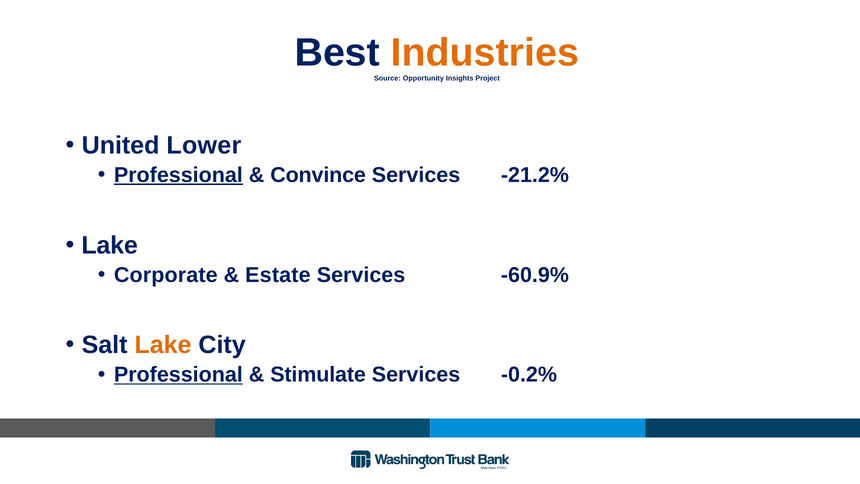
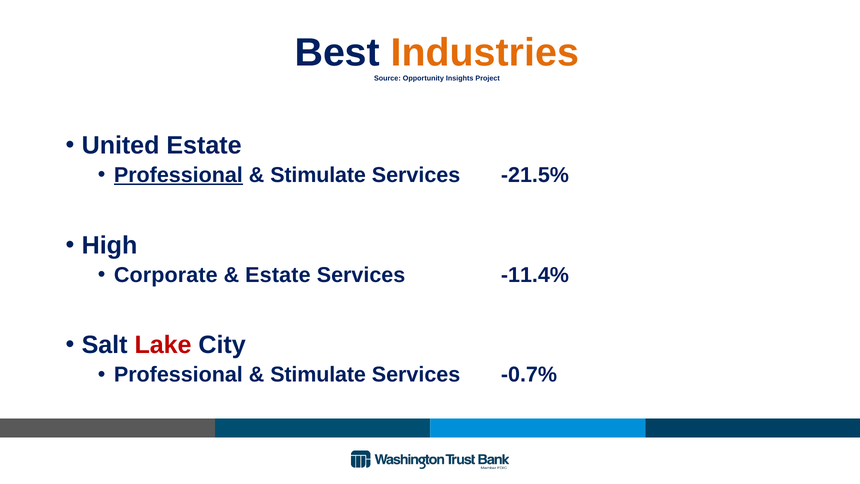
United Lower: Lower -> Estate (204, 145)
Convince: Convince -> Stimulate (318, 175)
-21.2%: -21.2% -> -21.5% (535, 175)
Lake: Lake -> High (110, 245)
-60.9%: -60.9% -> -11.4% (535, 275)
Lake colour: orange -> red (163, 345)
Professional underline: present -> none (178, 375)
-0.2%: -0.2% -> -0.7% (529, 375)
